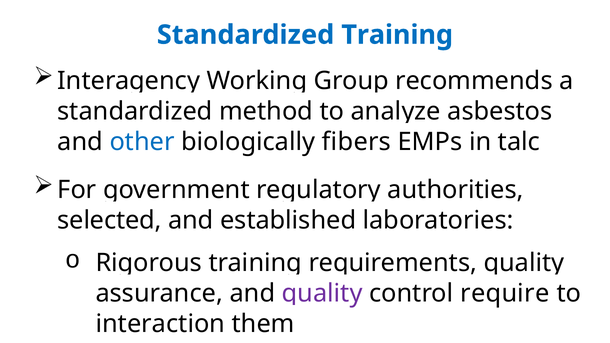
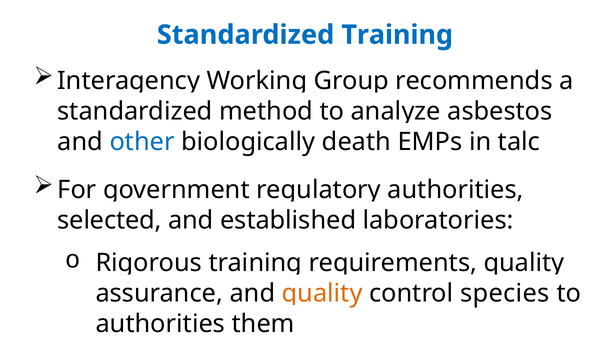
fibers: fibers -> death (357, 142)
quality colour: purple -> orange (322, 293)
require: require -> species (505, 293)
interaction: interaction -> authorities (160, 324)
